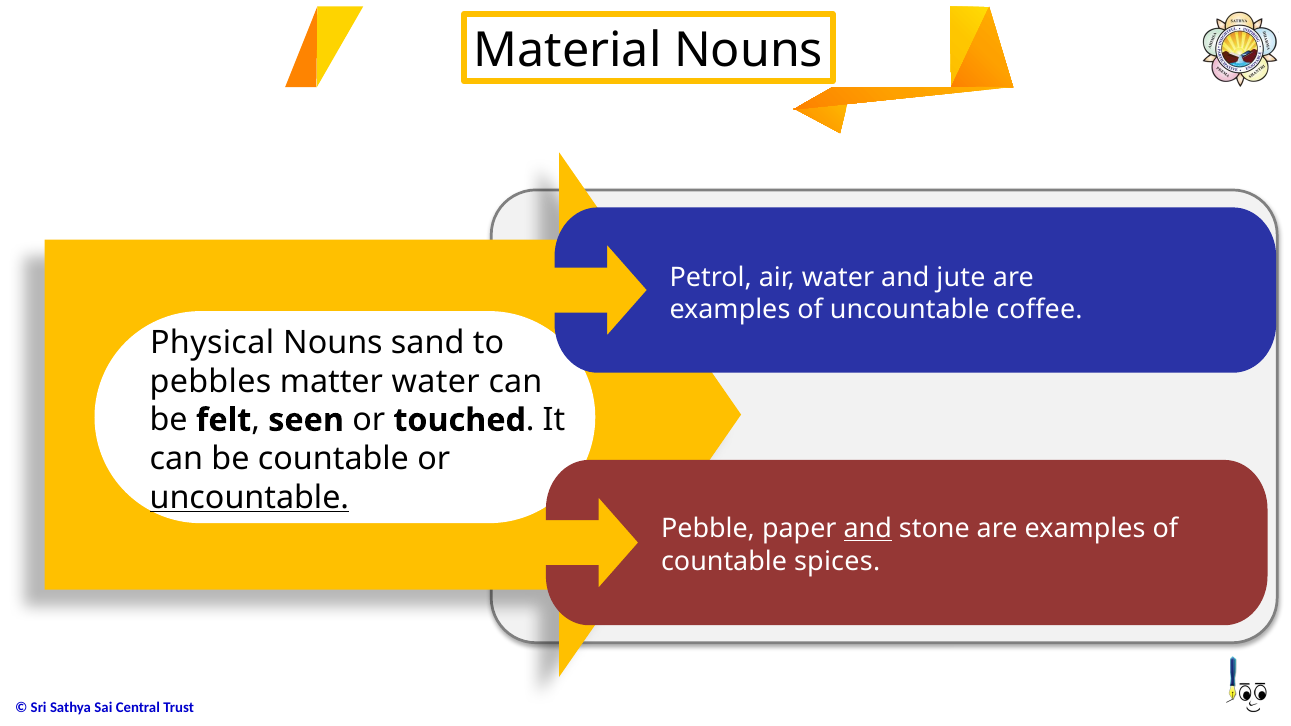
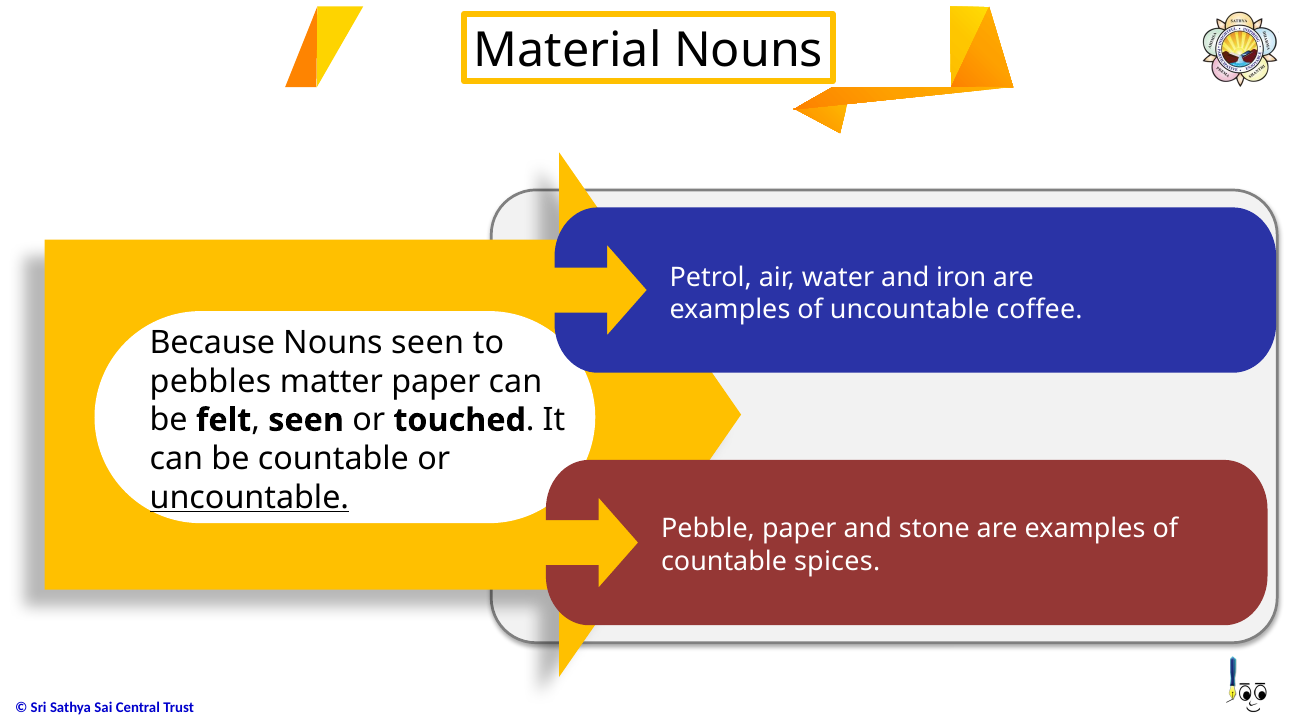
jute: jute -> iron (961, 278)
Physical: Physical -> Because (212, 343)
Nouns sand: sand -> seen (428, 343)
matter water: water -> paper (436, 382)
and underline: present -> none (868, 529)
